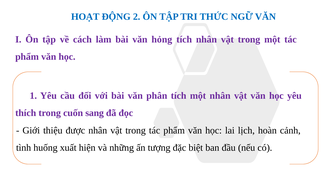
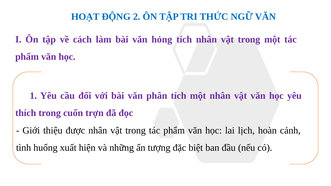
sang: sang -> trợn (95, 113)
